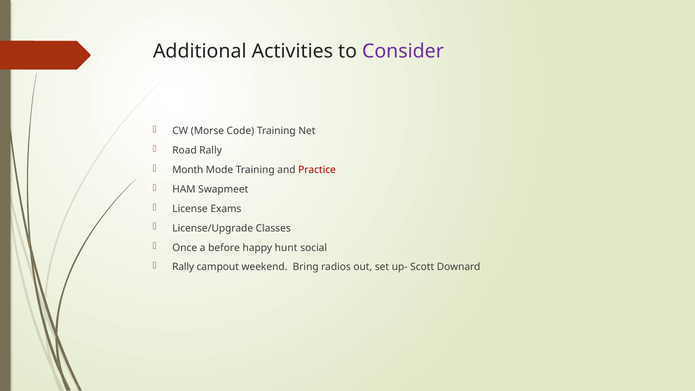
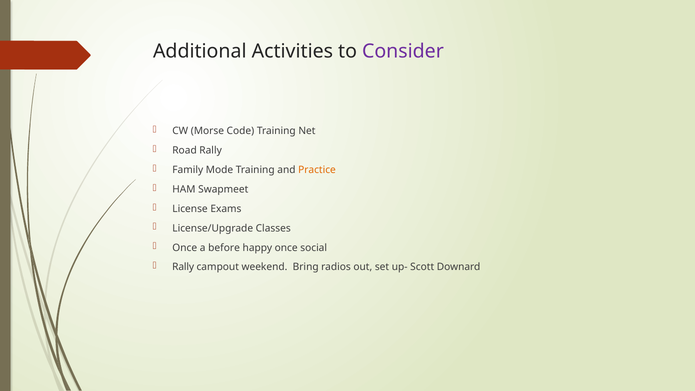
Month: Month -> Family (188, 170)
Practice colour: red -> orange (317, 170)
happy hunt: hunt -> once (286, 248)
